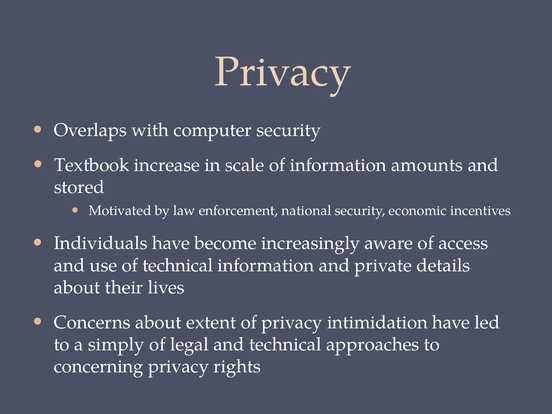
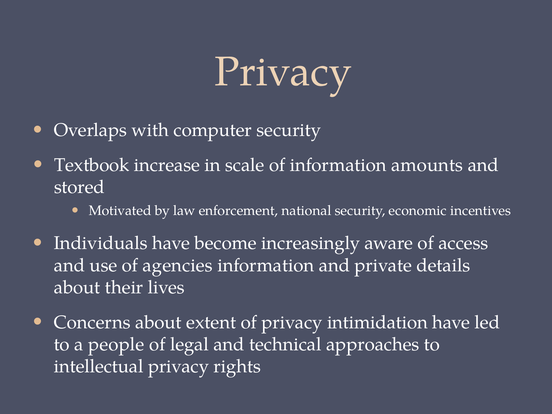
of technical: technical -> agencies (178, 265)
simply: simply -> people (116, 344)
concerning: concerning -> intellectual (99, 367)
